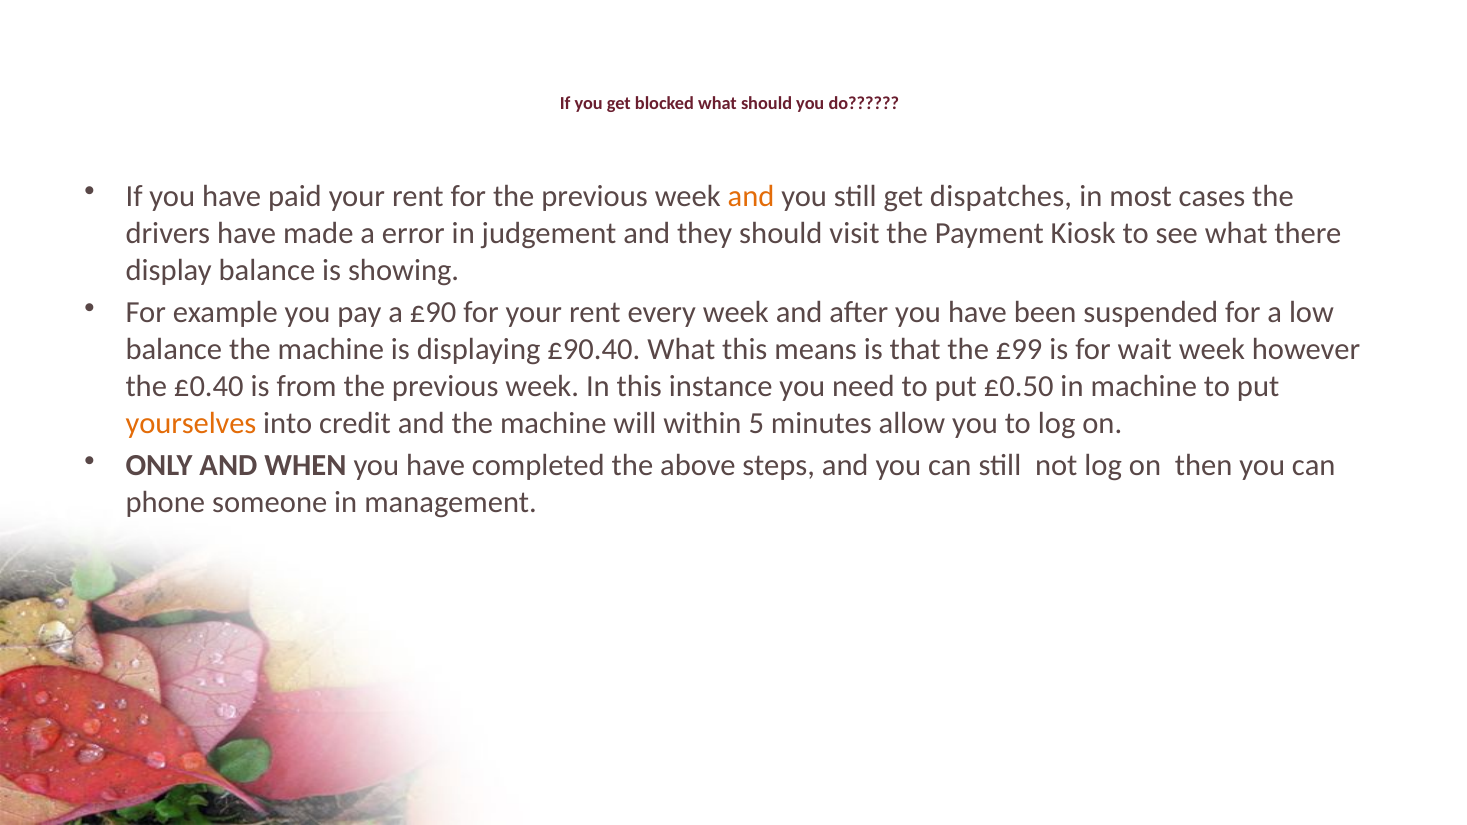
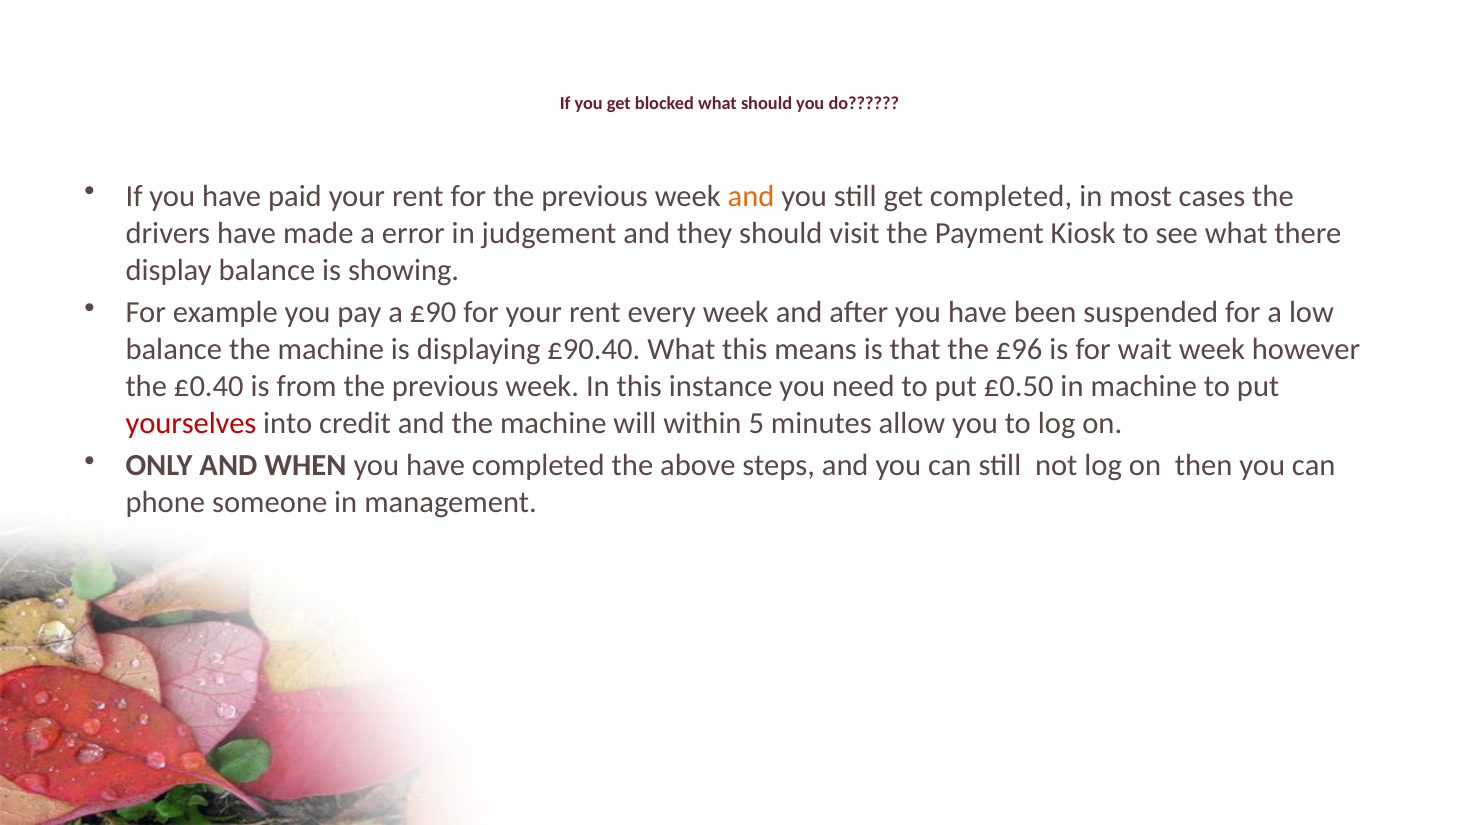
get dispatches: dispatches -> completed (1001, 197)
£99: £99 -> £96 (1019, 350)
yourselves colour: orange -> red (191, 423)
